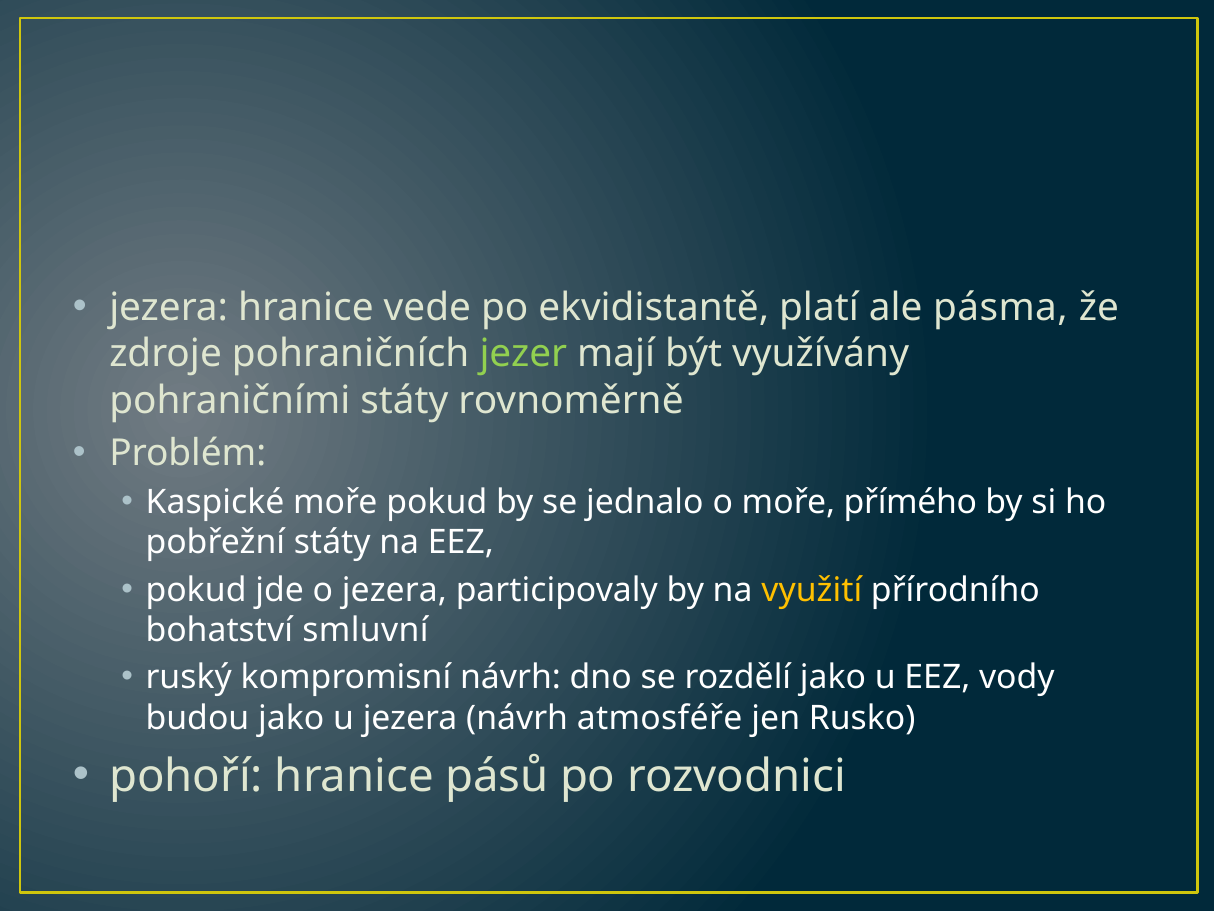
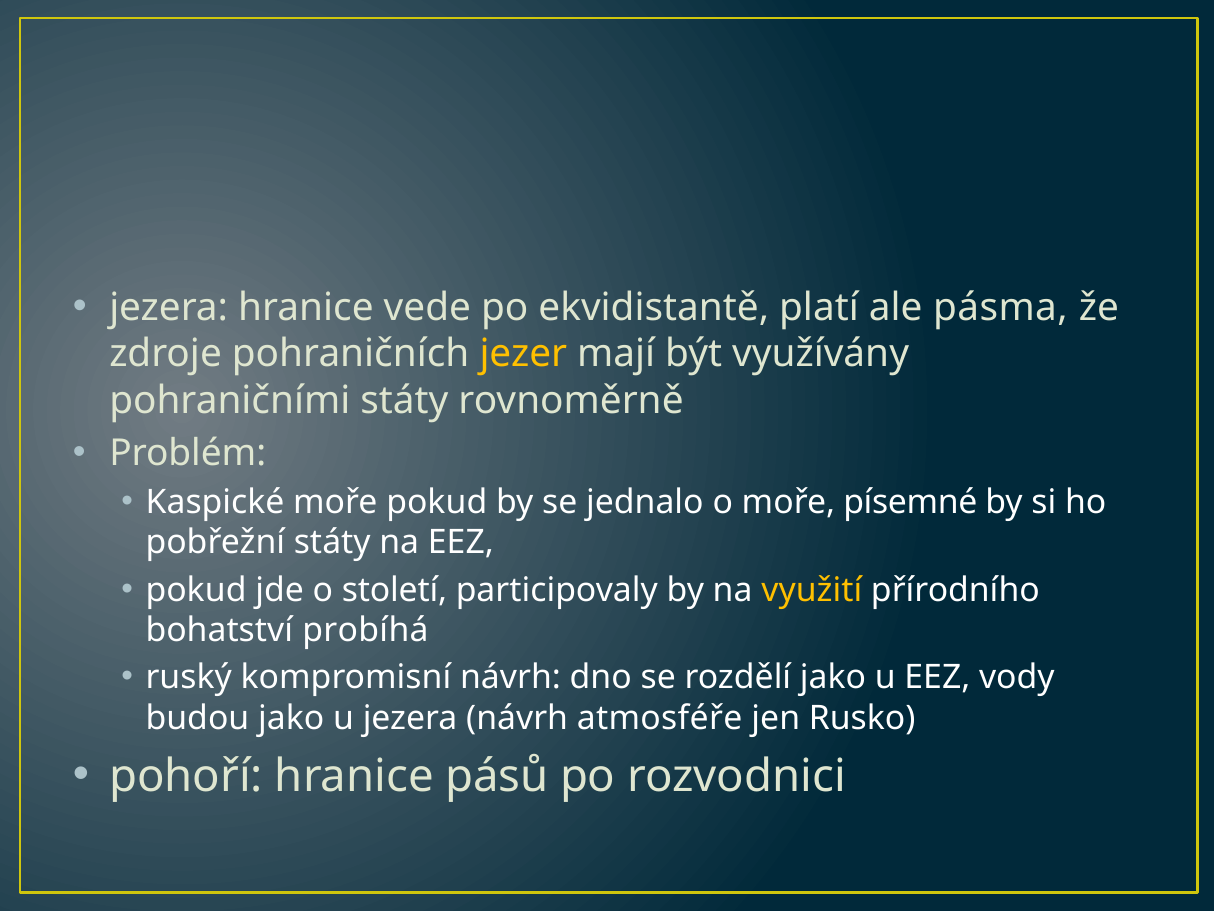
jezer colour: light green -> yellow (523, 354)
přímého: přímého -> písemné (910, 502)
o jezera: jezera -> století (395, 590)
smluvní: smluvní -> probíhá (365, 630)
